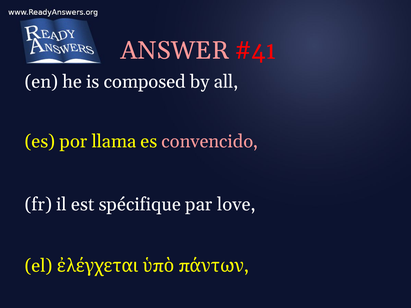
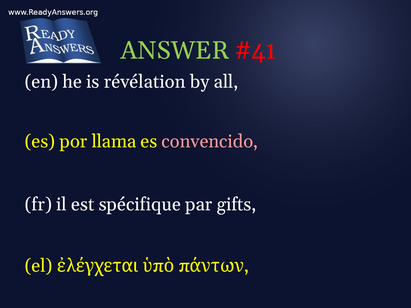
ANSWER colour: pink -> light green (175, 51)
composed: composed -> révélation (145, 82)
love: love -> gifts (237, 205)
